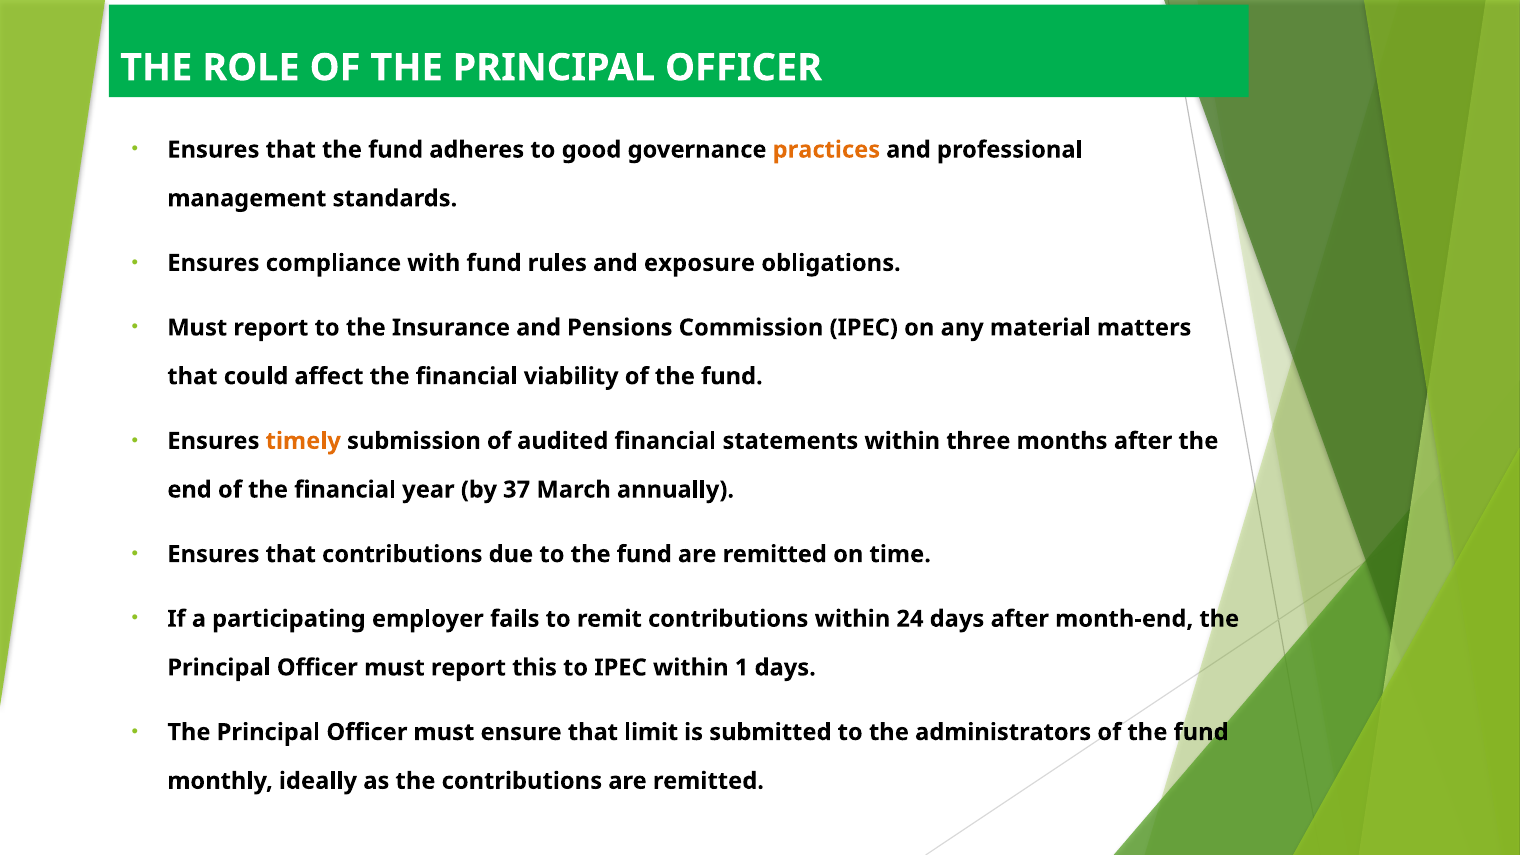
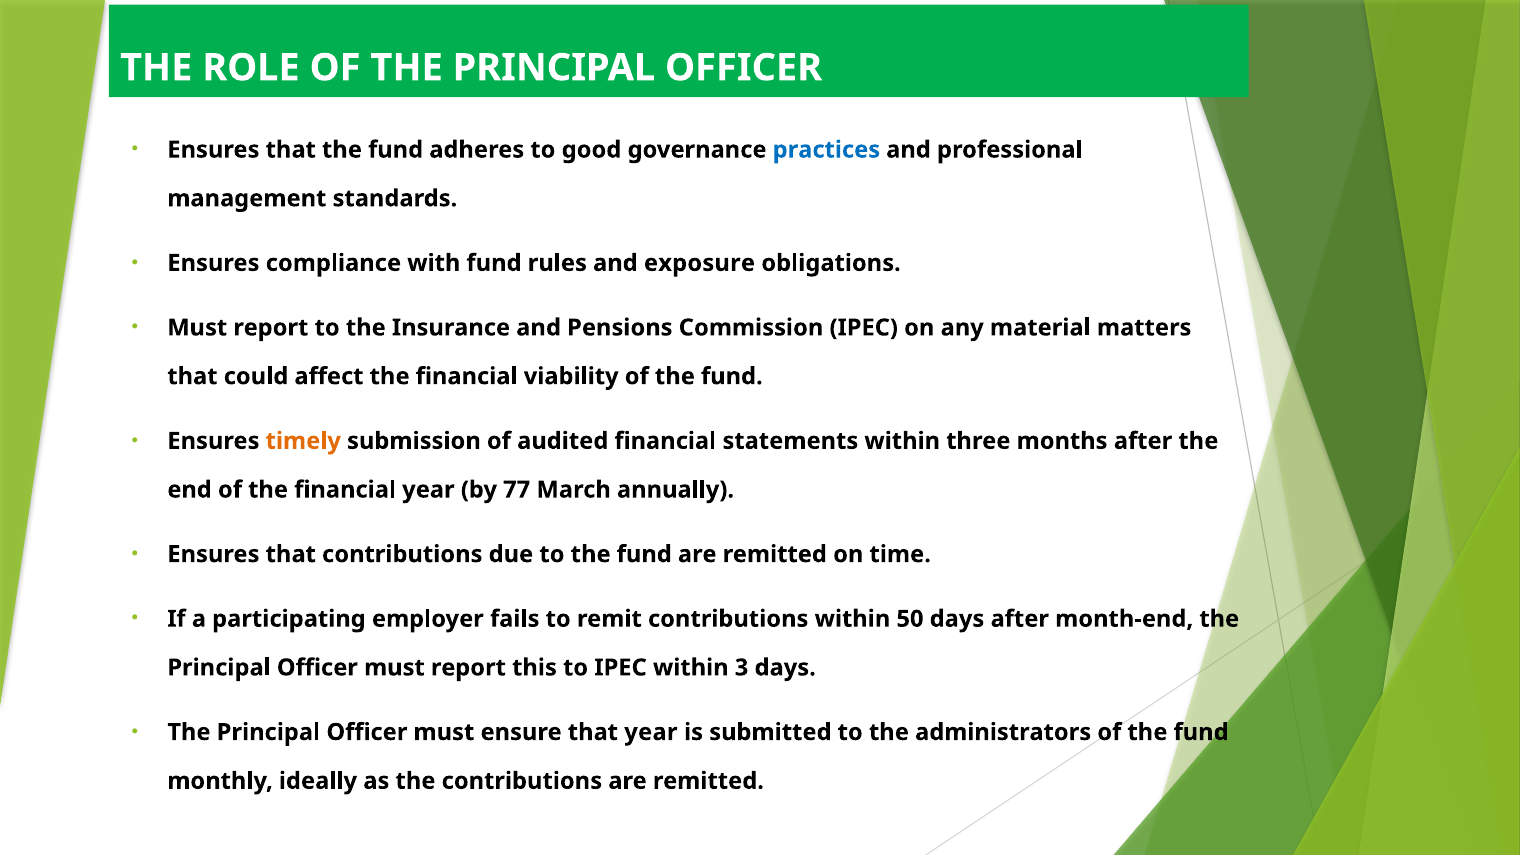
practices colour: orange -> blue (826, 150)
37: 37 -> 77 (517, 490)
24: 24 -> 50 (910, 619)
1: 1 -> 3 (742, 668)
that limit: limit -> year (651, 732)
